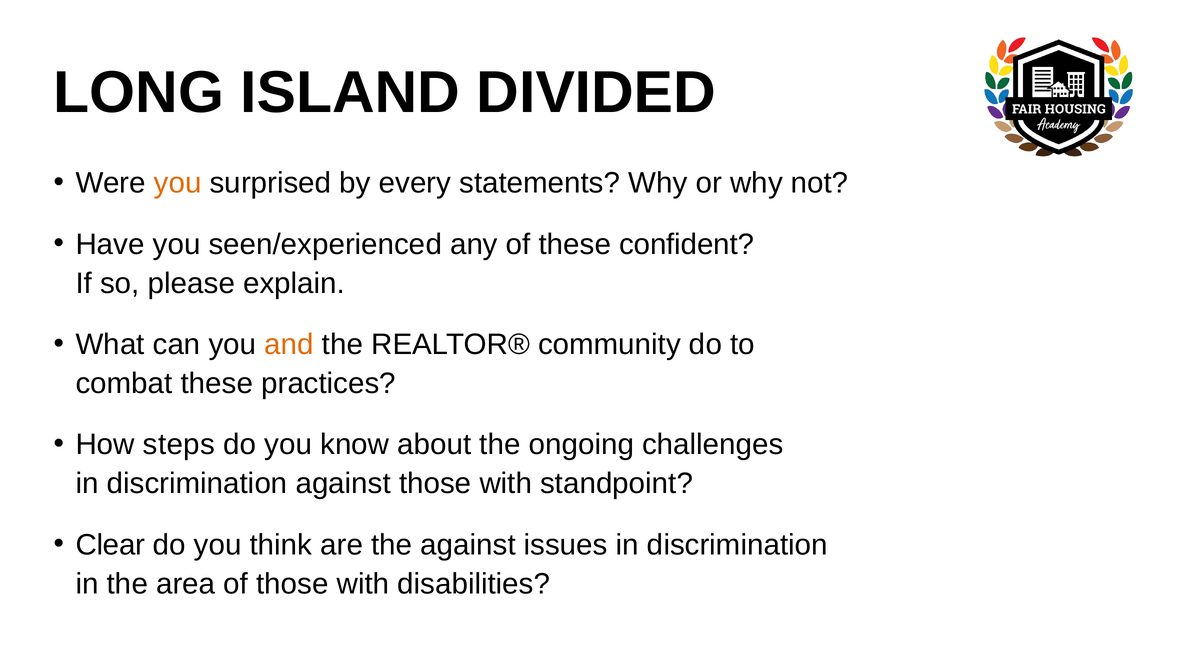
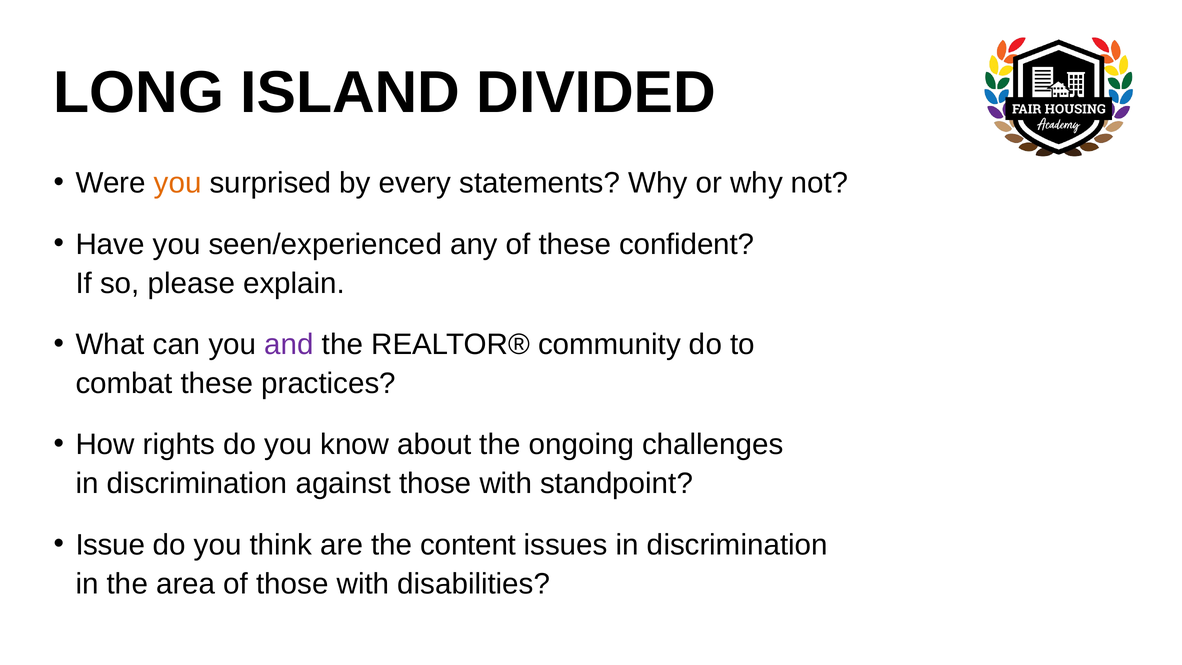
and colour: orange -> purple (289, 344)
steps: steps -> rights (179, 445)
Clear: Clear -> Issue (110, 545)
the against: against -> content (468, 545)
